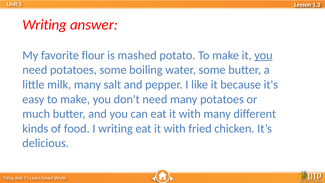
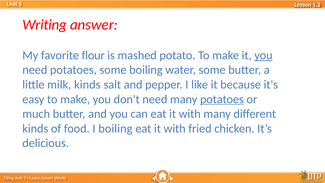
milk many: many -> kinds (87, 85)
potatoes underline: none -> present (222, 99)
I writing: writing -> boiling (115, 128)
